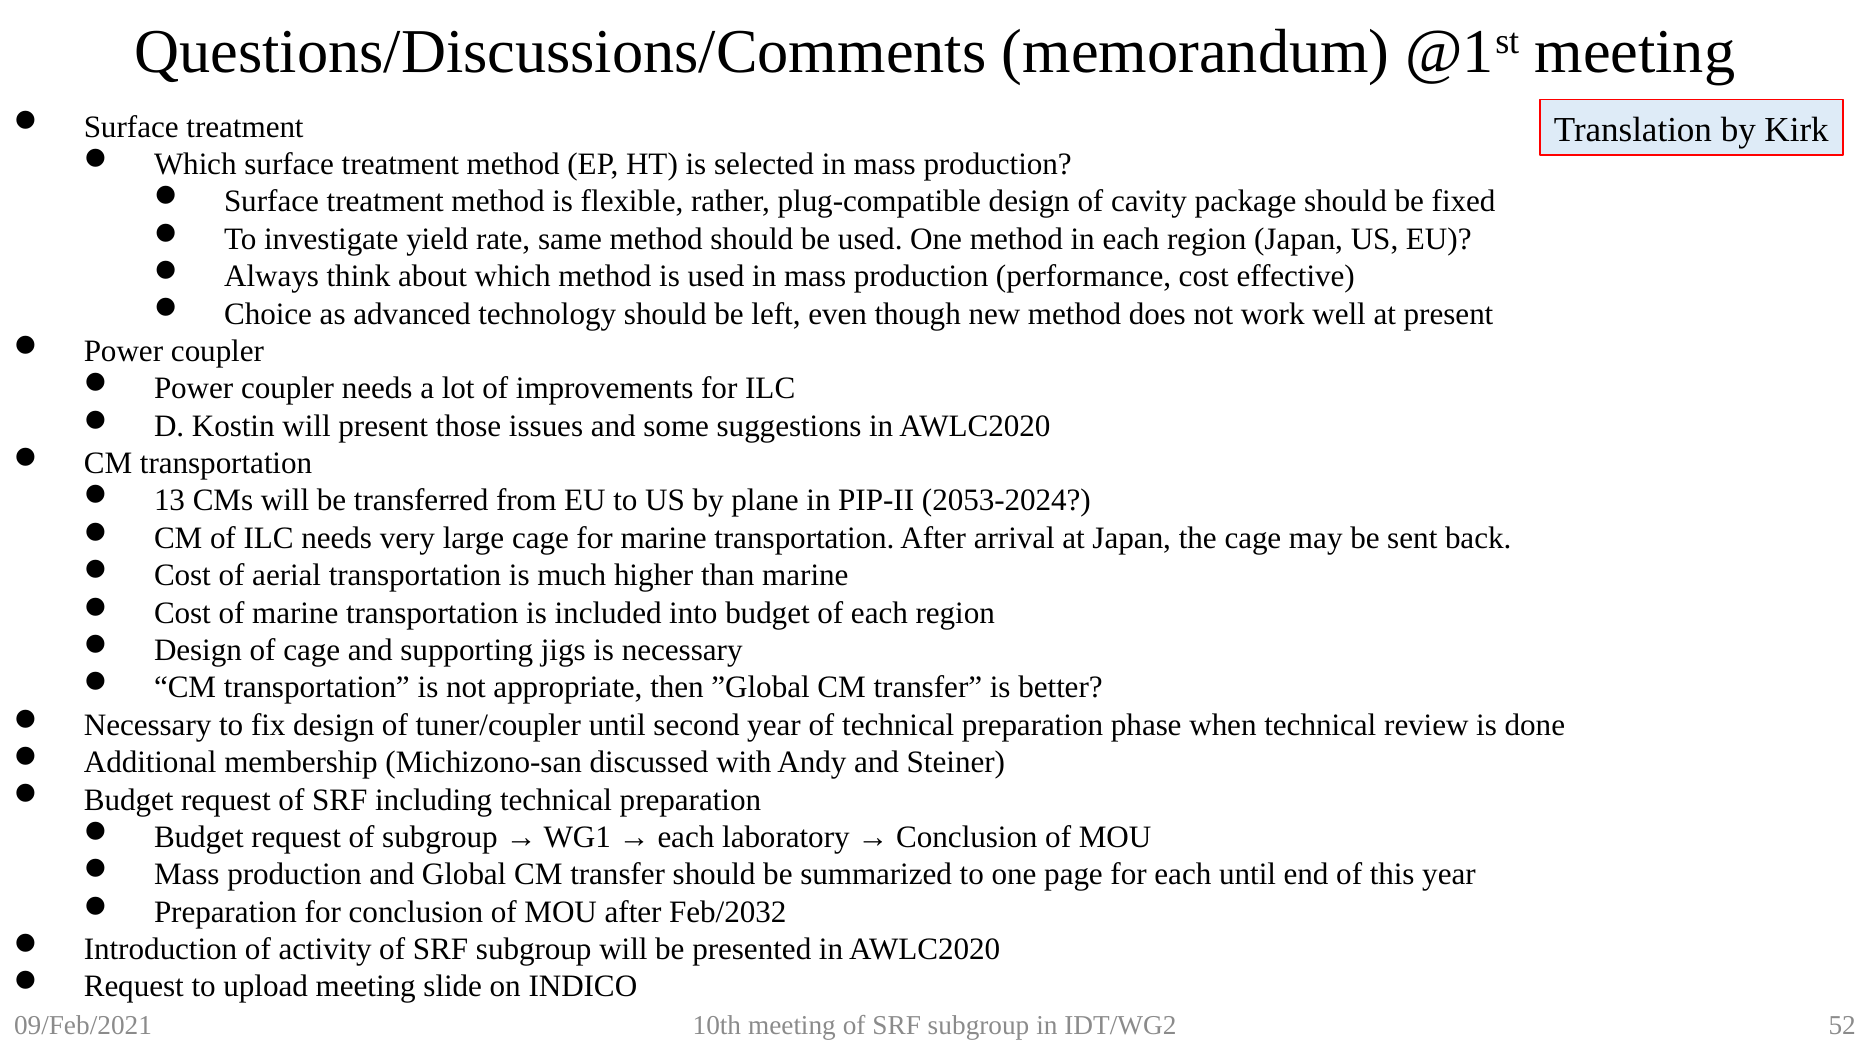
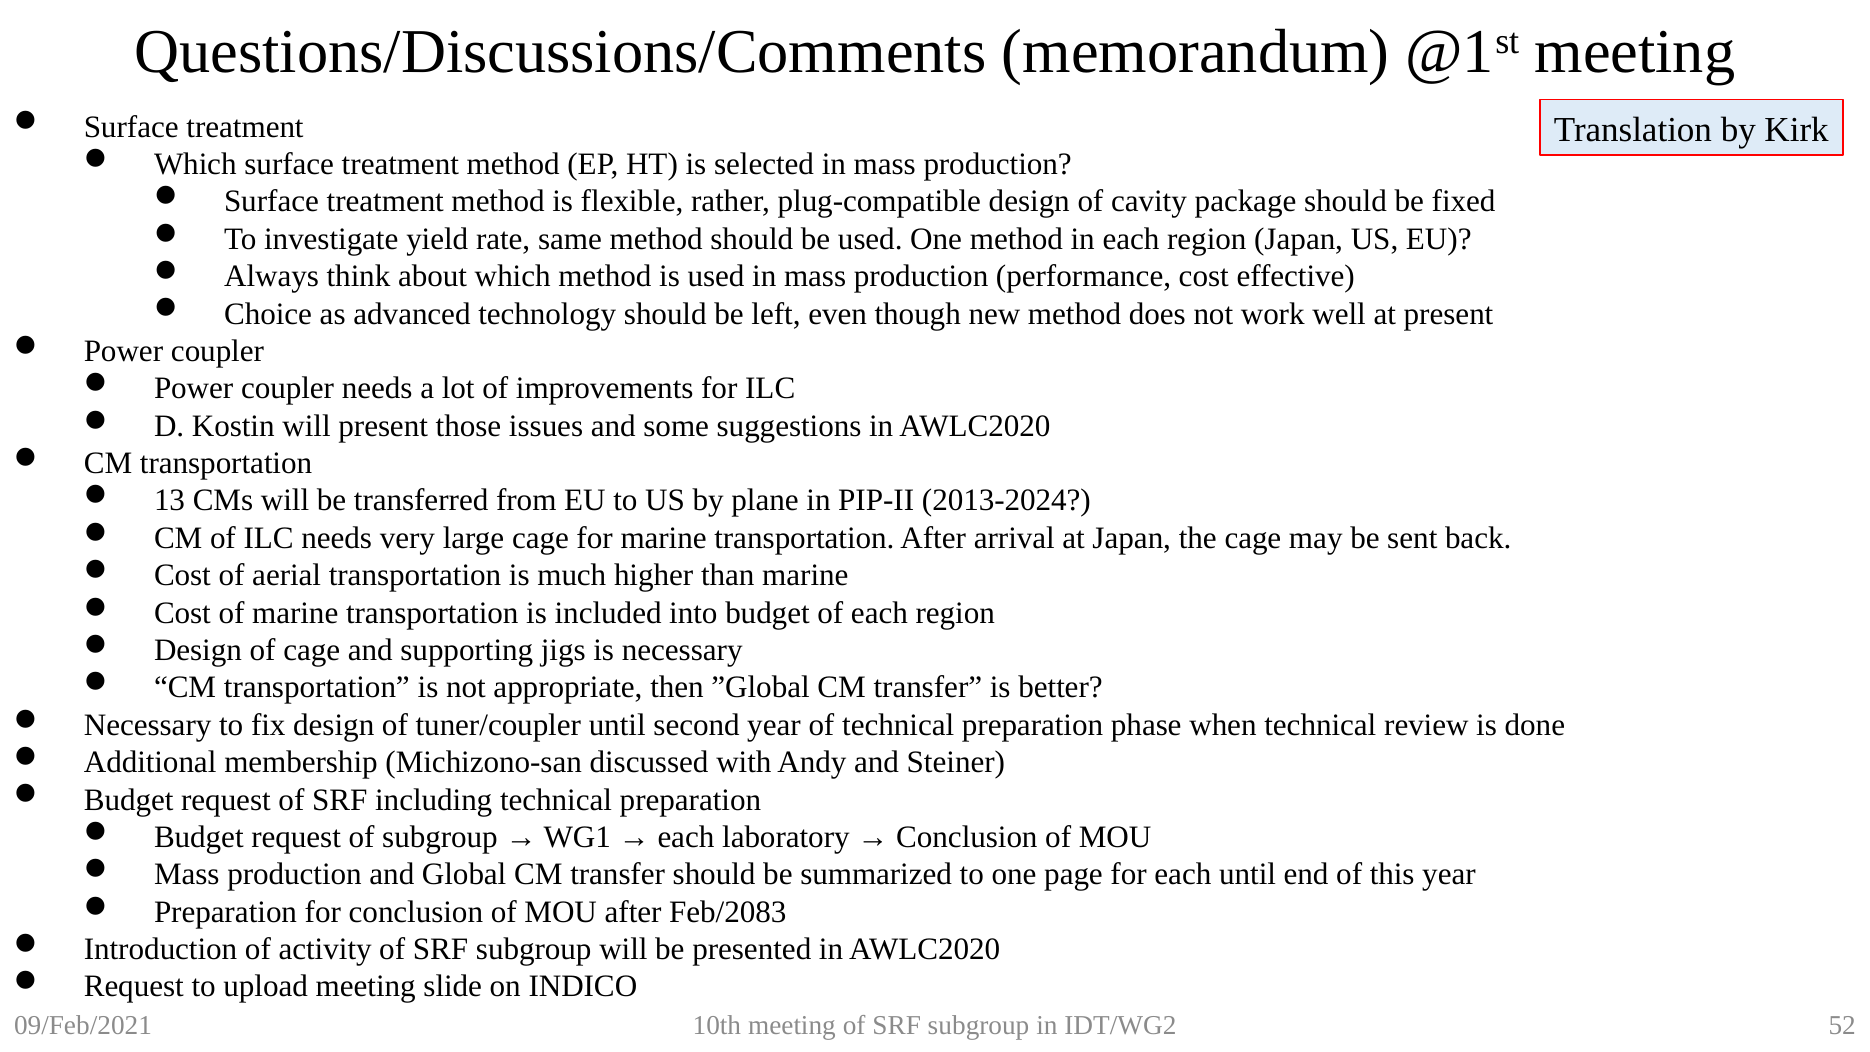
2053-2024: 2053-2024 -> 2013-2024 (1006, 501)
Feb/2032: Feb/2032 -> Feb/2083 (728, 912)
